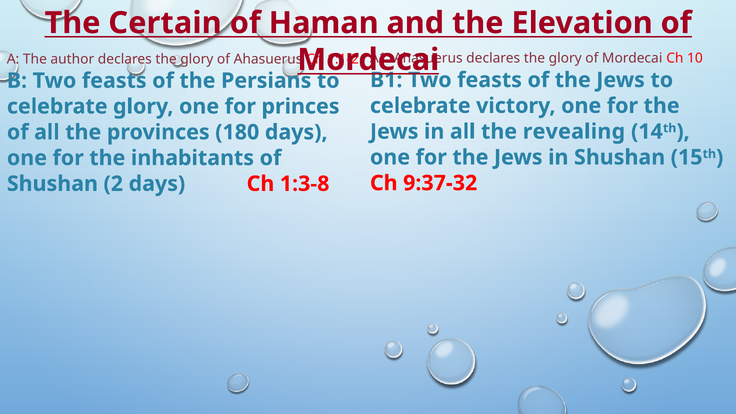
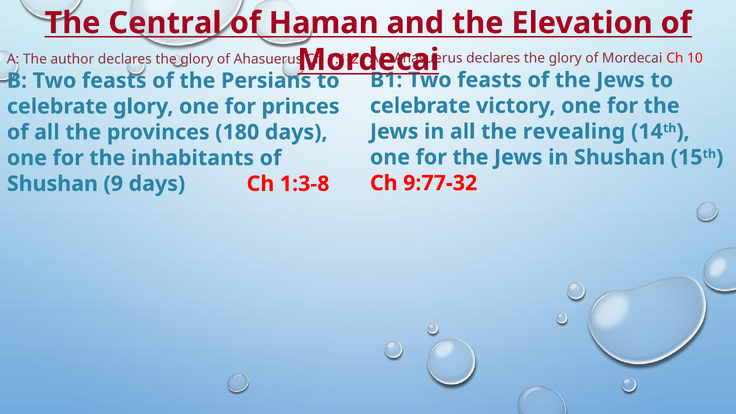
Certain: Certain -> Central (165, 23)
9:37-32: 9:37-32 -> 9:77-32 (440, 183)
2: 2 -> 9 (113, 184)
